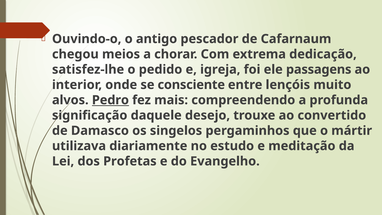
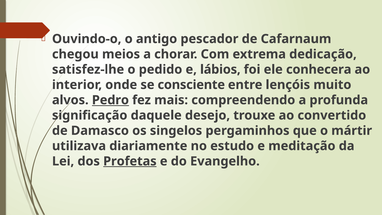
igreja: igreja -> lábios (220, 69)
passagens: passagens -> conhecera (319, 69)
Profetas underline: none -> present (130, 161)
